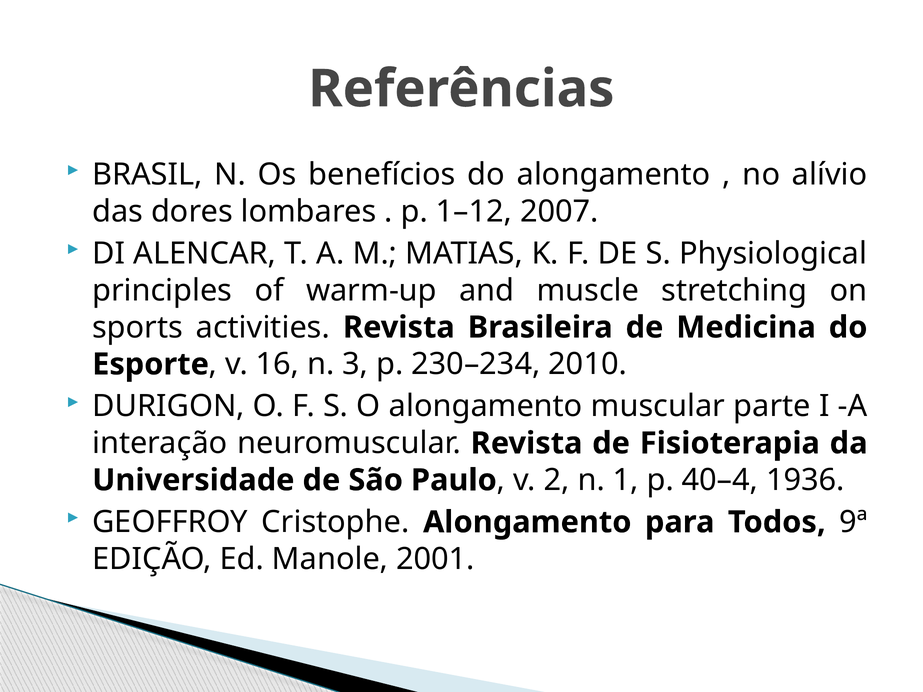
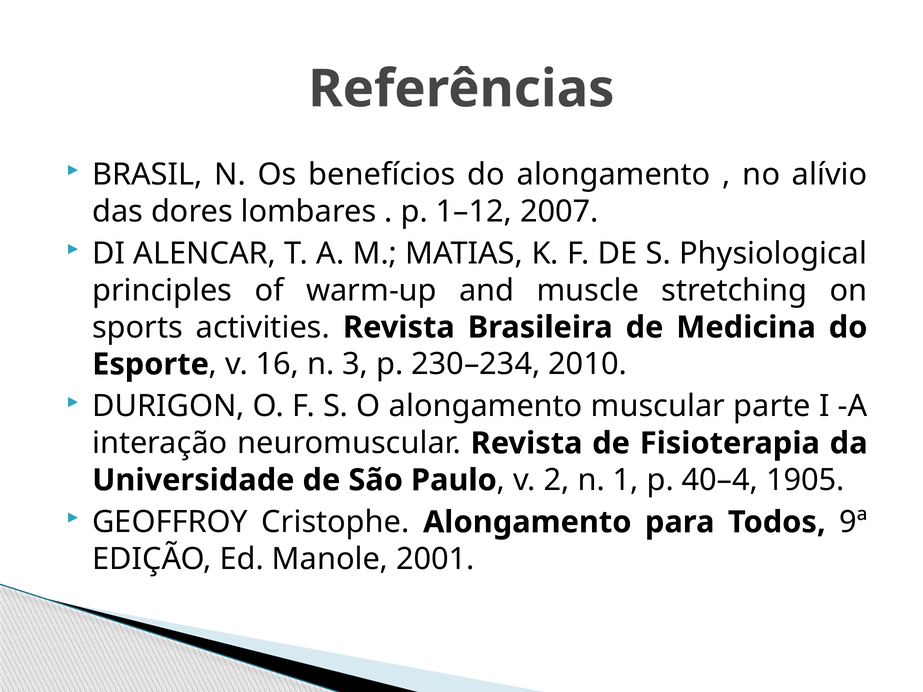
1936: 1936 -> 1905 (805, 480)
